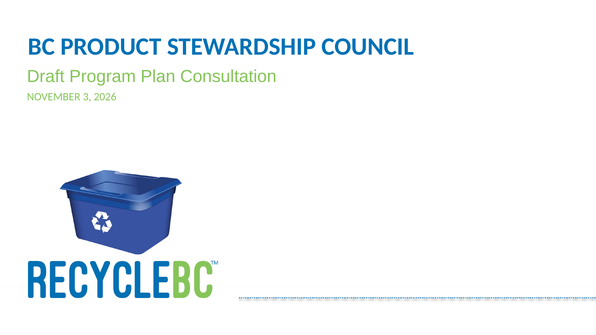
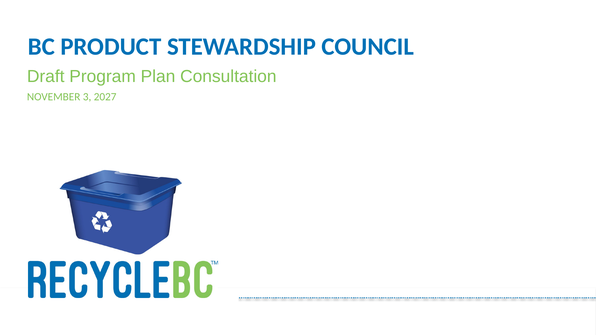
2026: 2026 -> 2027 (105, 97)
